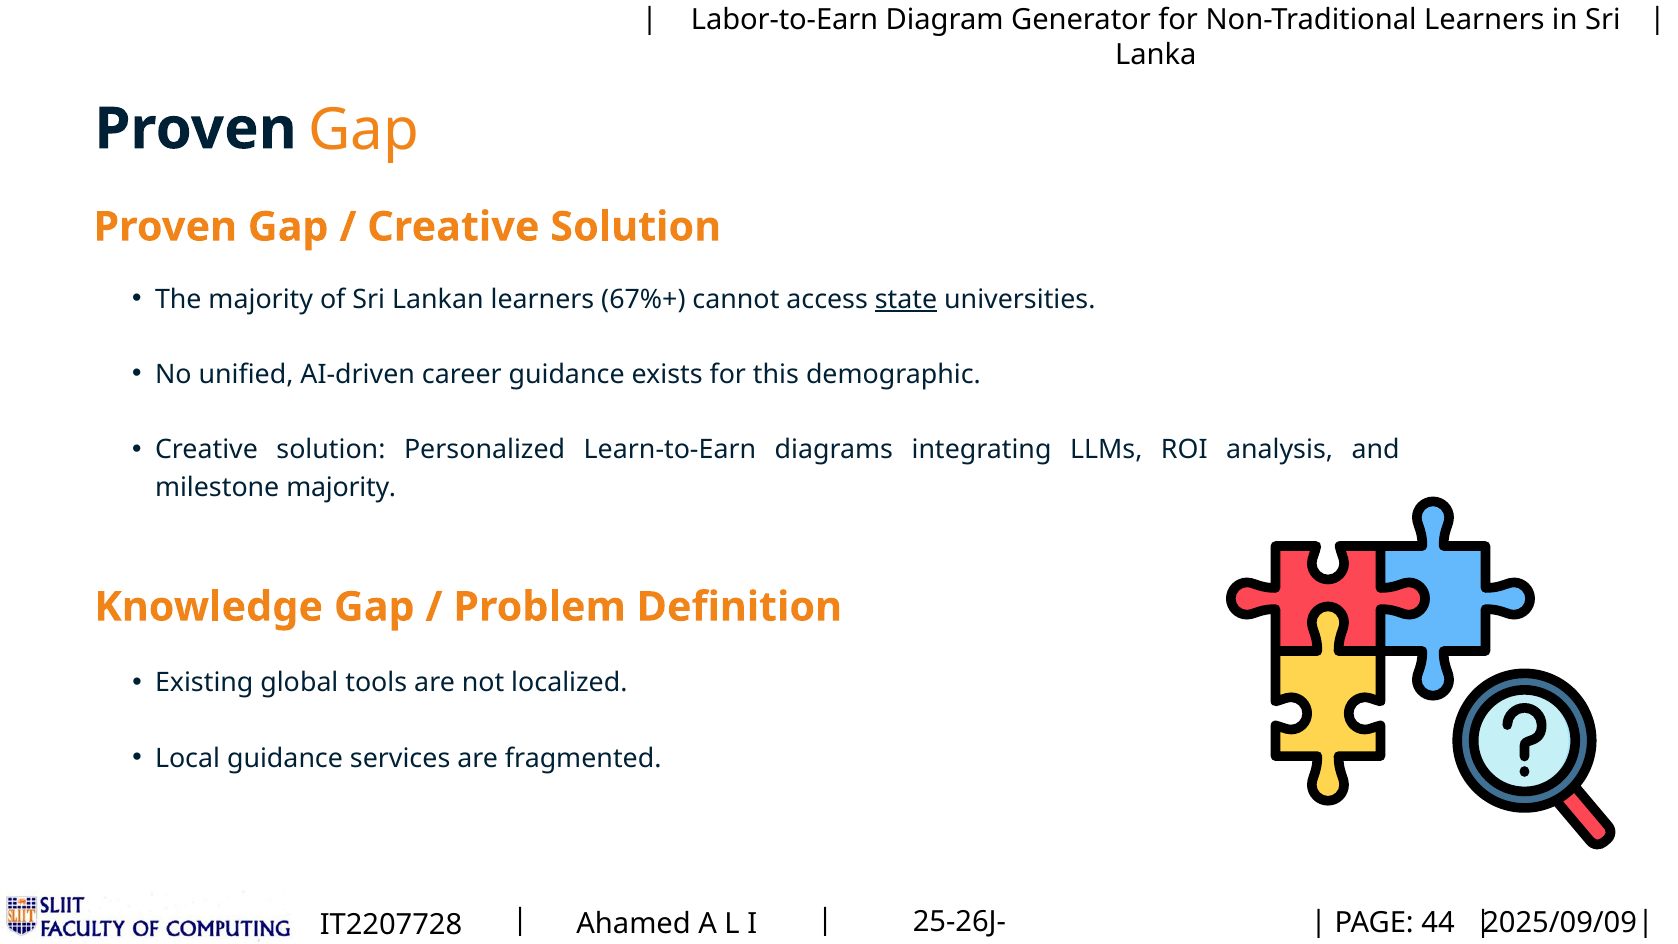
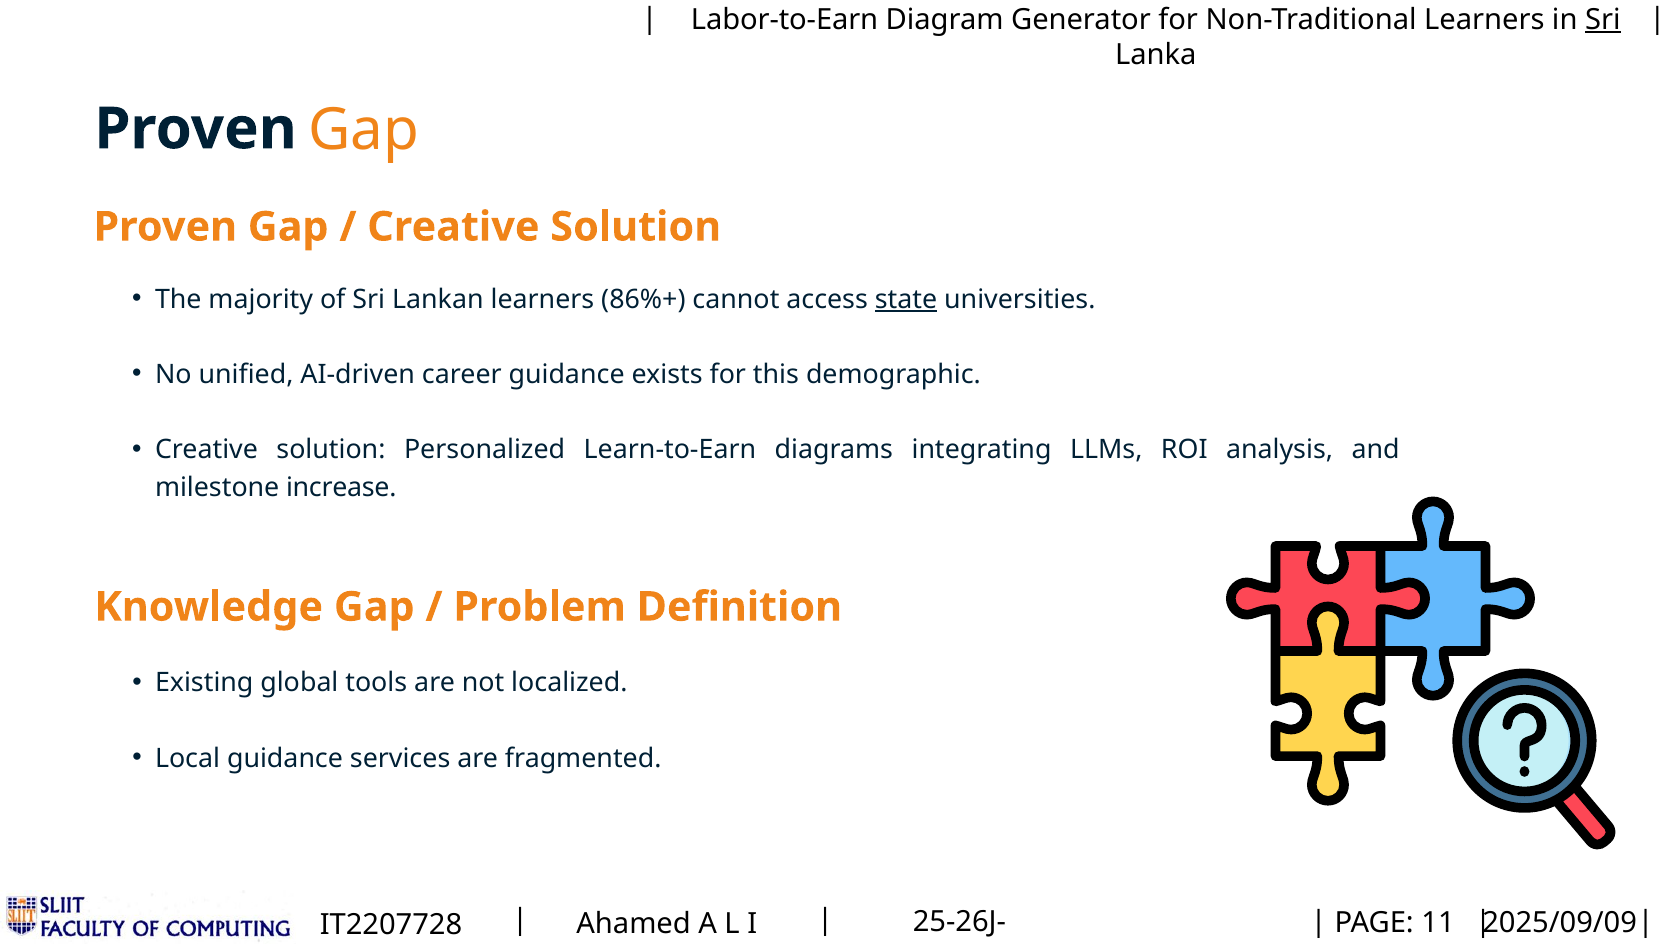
Sri underline: none -> present (1603, 20)
67%+: 67%+ -> 86%+ (643, 299)
milestone majority: majority -> increase (341, 487)
44: 44 -> 11 (1438, 923)
